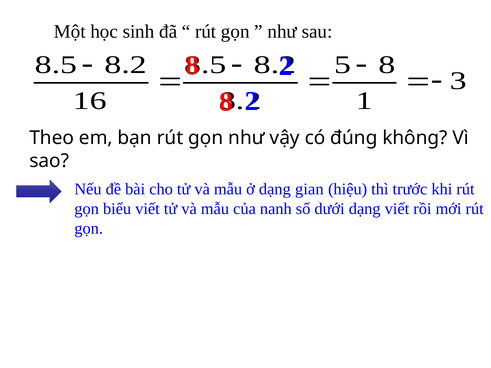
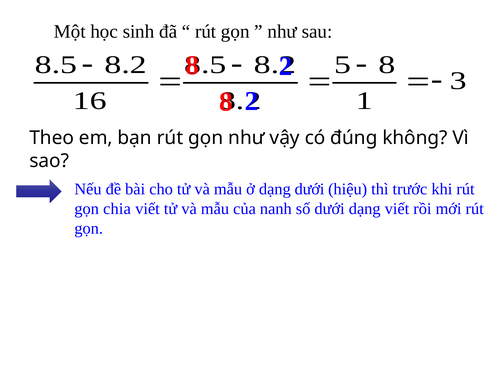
dạng gian: gian -> dưới (310, 189)
biểu: biểu -> chia (117, 209)
